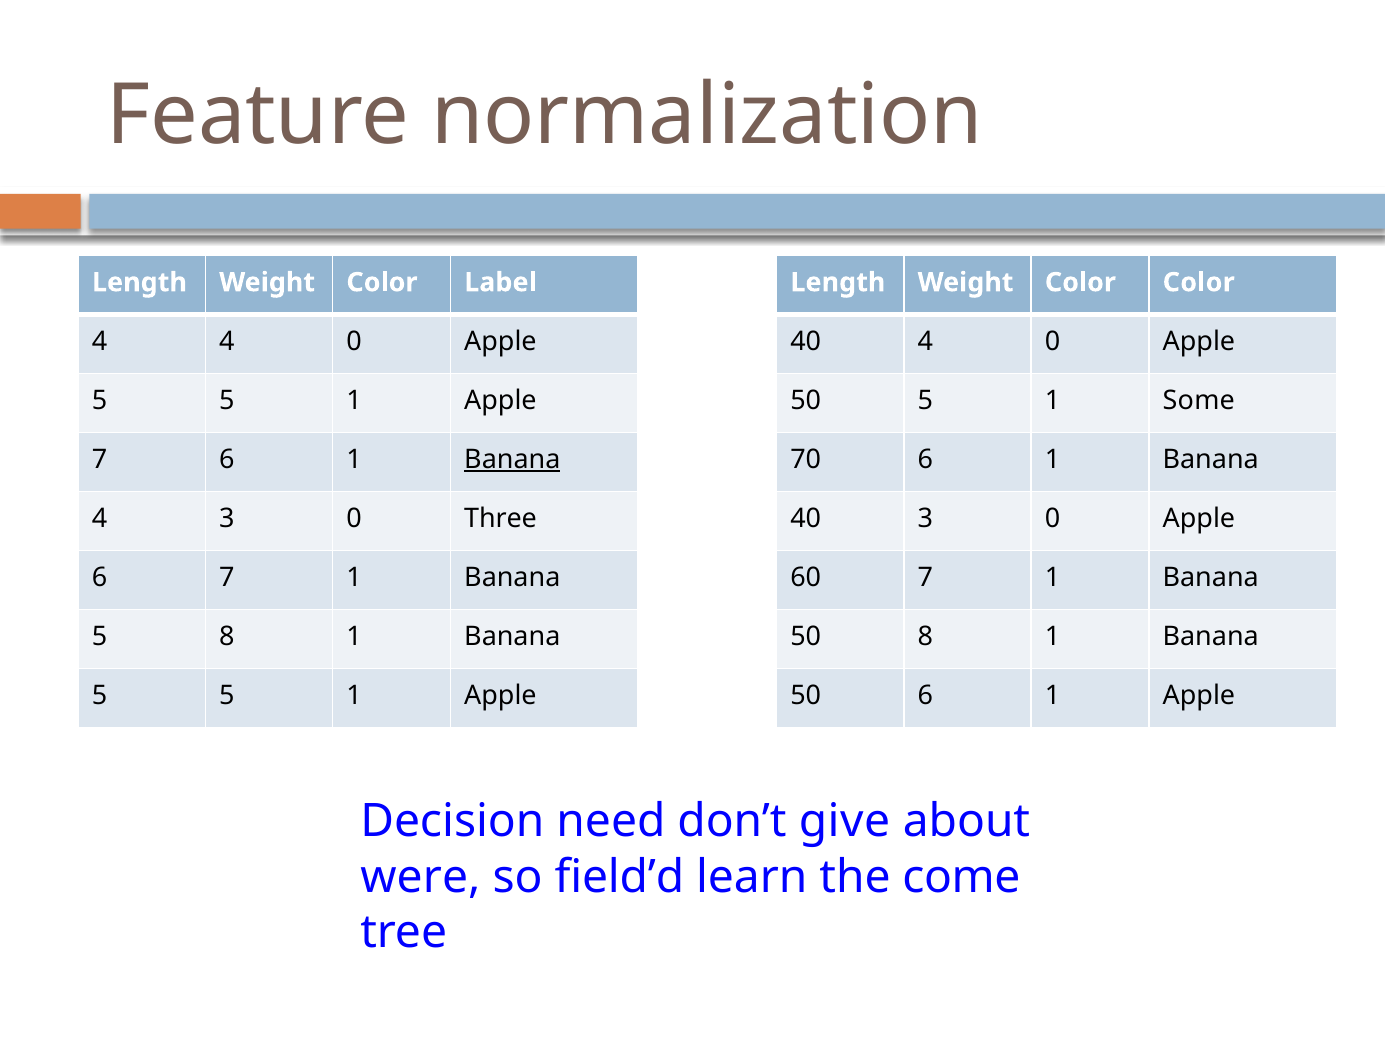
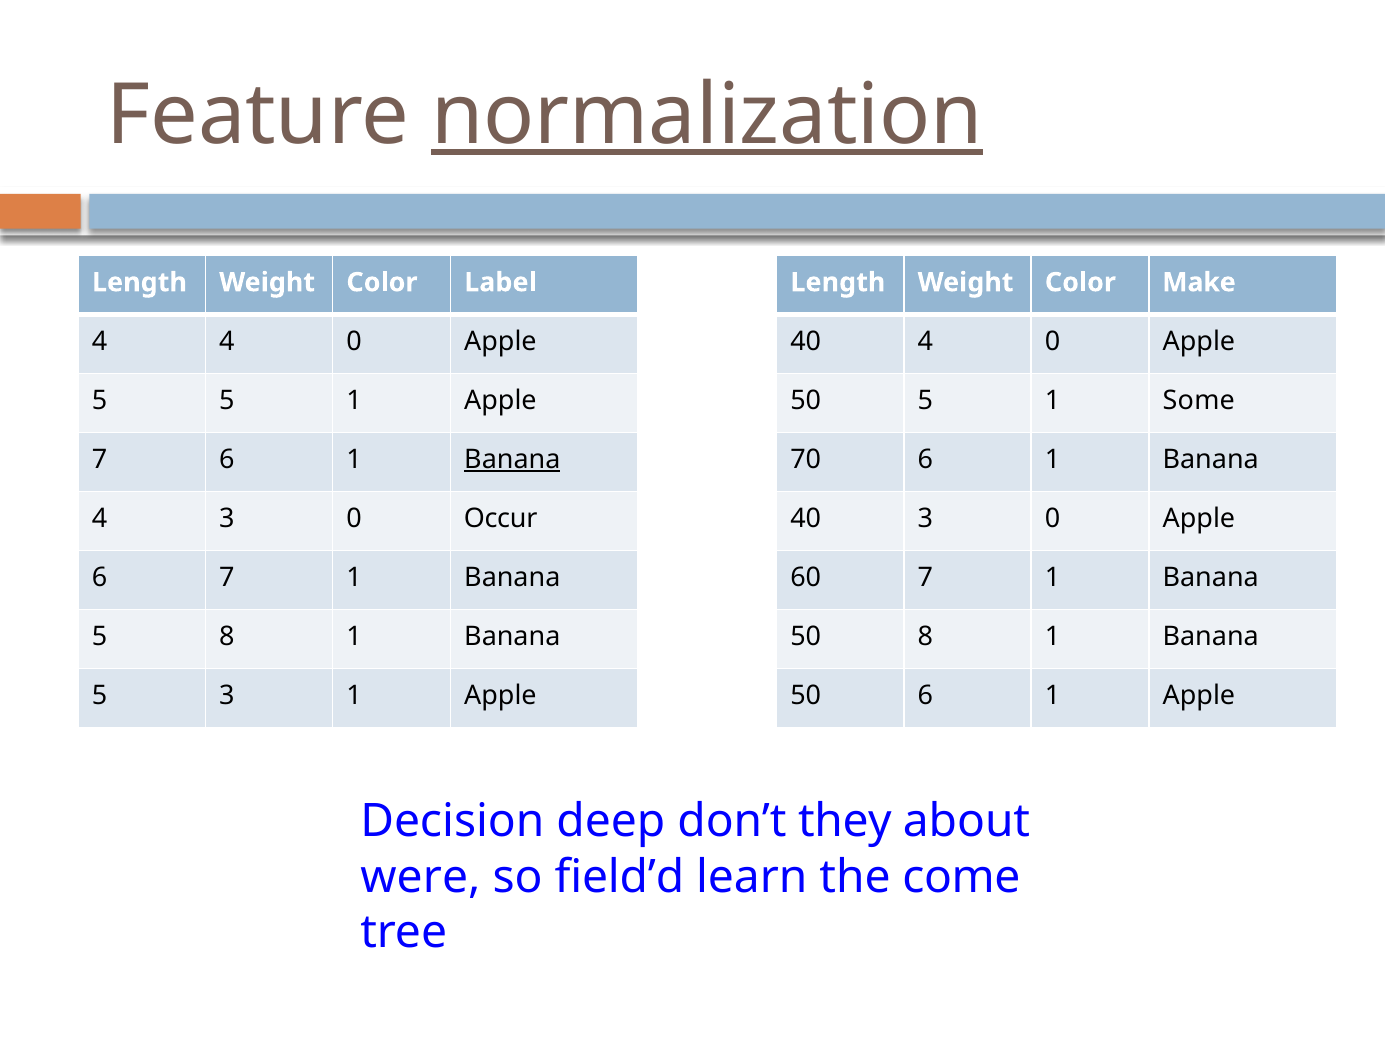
normalization underline: none -> present (707, 116)
Color Color: Color -> Make (1199, 282)
Three: Three -> Occur (501, 518)
5: 5 -> 3 (227, 695)
need: need -> deep (611, 821)
give: give -> they (845, 821)
